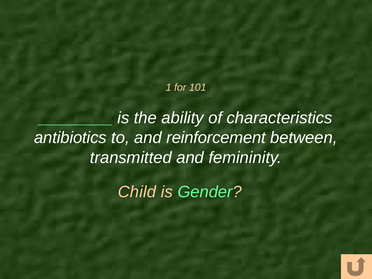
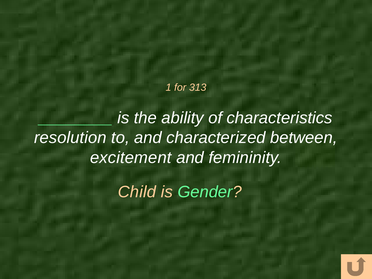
101: 101 -> 313 (198, 88)
antibiotics: antibiotics -> resolution (70, 138)
reinforcement: reinforcement -> characterized (216, 138)
transmitted: transmitted -> excitement (131, 158)
